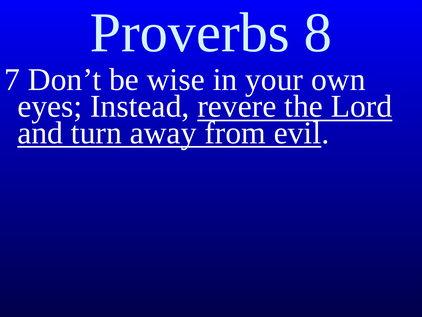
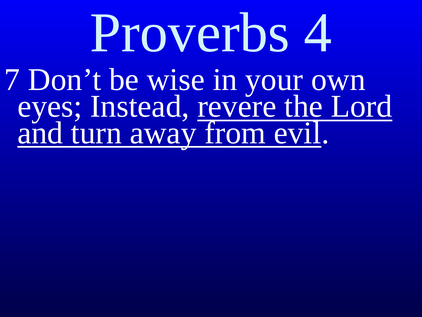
8: 8 -> 4 (318, 33)
